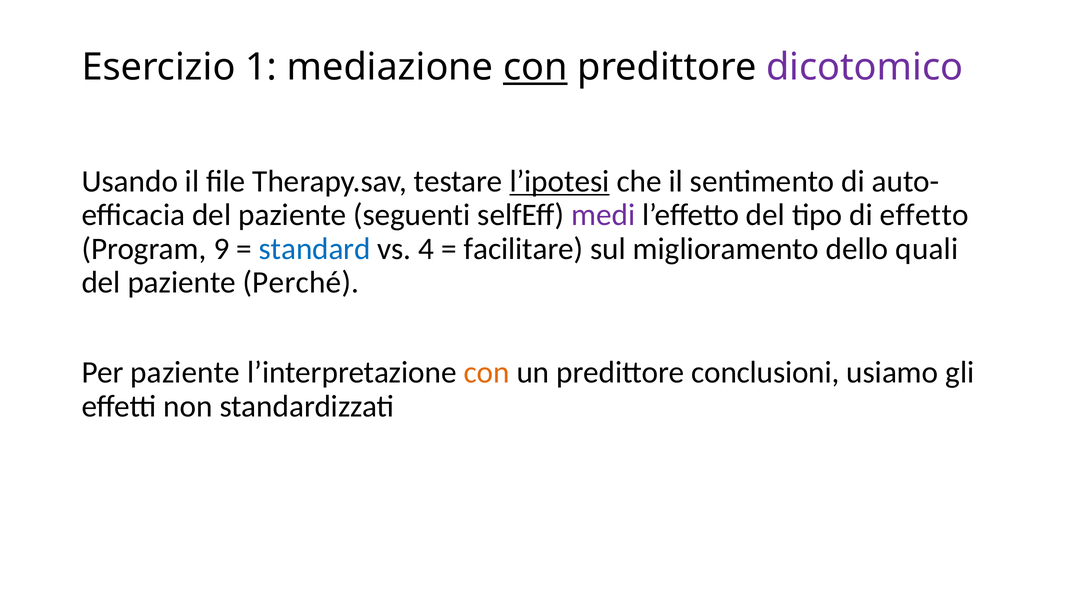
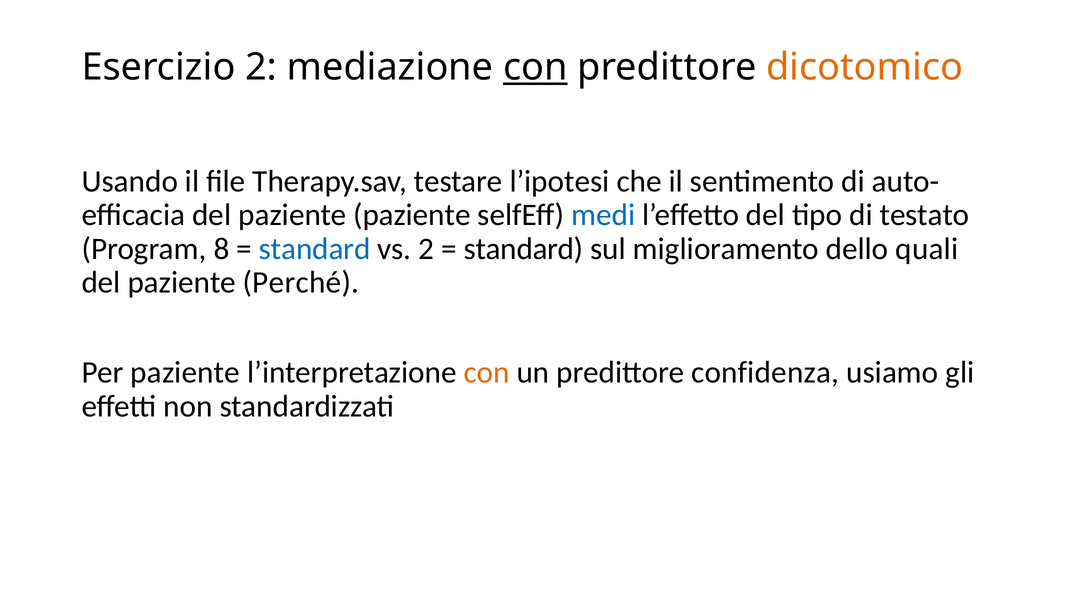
Esercizio 1: 1 -> 2 (261, 67)
dicotomico colour: purple -> orange (865, 67)
l’ipotesi underline: present -> none (560, 181)
paziente seguenti: seguenti -> paziente (412, 215)
medi colour: purple -> blue (603, 215)
effetto: effetto -> testato (925, 215)
9: 9 -> 8 (221, 249)
vs 4: 4 -> 2 (426, 249)
facilitare: facilitare -> standard (524, 249)
conclusioni: conclusioni -> confidenza (765, 372)
